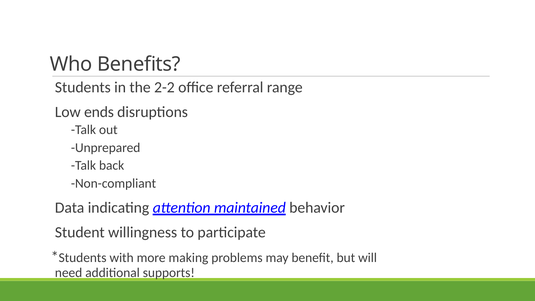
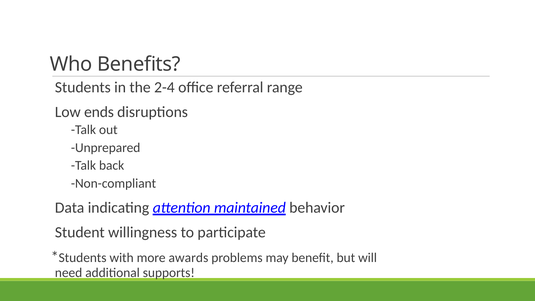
2-2: 2-2 -> 2-4 (164, 87)
making: making -> awards (188, 258)
